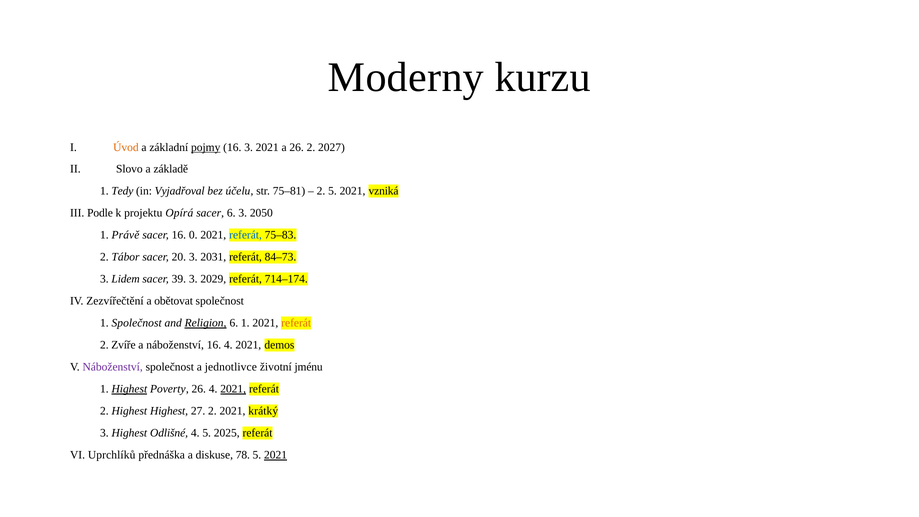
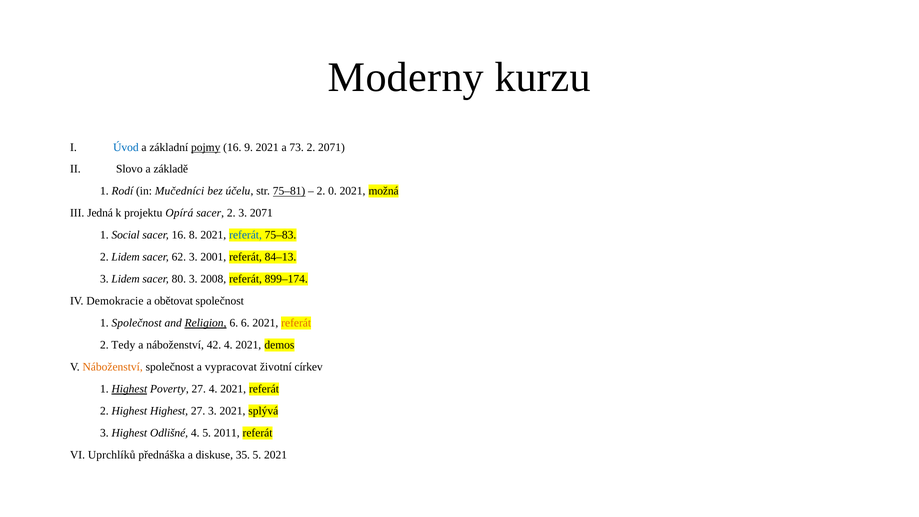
Úvod colour: orange -> blue (126, 147)
16 3: 3 -> 9 (249, 147)
a 26: 26 -> 73 (297, 147)
2 2027: 2027 -> 2071 (331, 147)
Tedy: Tedy -> Rodí (122, 191)
Vyjadřoval: Vyjadřoval -> Mučedníci (180, 191)
75–81 underline: none -> present (289, 191)
2 5: 5 -> 0 (332, 191)
vzniká: vzniká -> možná (384, 191)
Podle: Podle -> Jedná (100, 213)
sacer 6: 6 -> 2 (231, 213)
3 2050: 2050 -> 2071 (261, 213)
Právě: Právě -> Social (126, 235)
0: 0 -> 8 (193, 235)
2 Tábor: Tábor -> Lidem (126, 257)
20: 20 -> 62 (179, 257)
2031: 2031 -> 2001 (213, 257)
84–73: 84–73 -> 84–13 (281, 257)
39: 39 -> 80 (179, 279)
2029: 2029 -> 2008 (213, 279)
714–174: 714–174 -> 899–174 (286, 279)
Zezvířečtění: Zezvířečtění -> Demokracie (115, 301)
6 1: 1 -> 6 (245, 323)
Zvíře: Zvíře -> Tedy (123, 345)
náboženství 16: 16 -> 42 (214, 345)
Náboženství colour: purple -> orange (113, 367)
jednotlivce: jednotlivce -> vypracovat (231, 367)
jménu: jménu -> církev (309, 367)
Poverty 26: 26 -> 27 (199, 389)
2021 underline: present -> none (233, 389)
27 2: 2 -> 3 (212, 411)
krátký: krátký -> splývá (263, 411)
2025: 2025 -> 2011 (227, 433)
78: 78 -> 35 (243, 455)
2021 underline: present -> none (276, 455)
